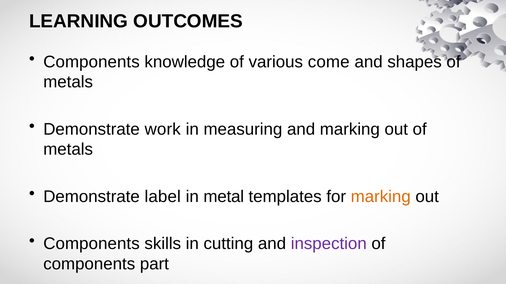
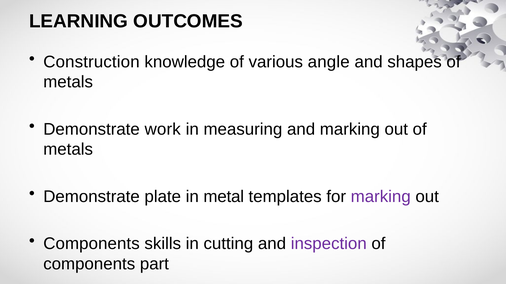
Components: Components -> Construction (91, 62)
come: come -> angle (329, 62)
label: label -> plate (163, 197)
marking colour: orange -> purple (381, 197)
